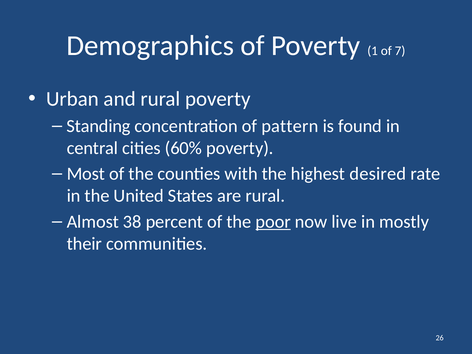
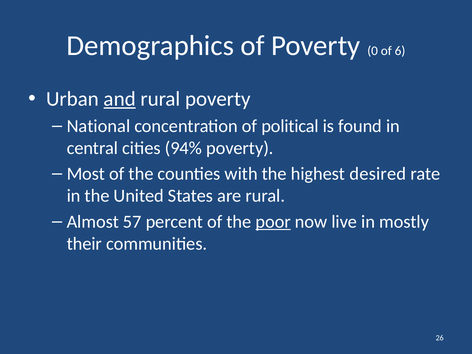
1: 1 -> 0 (373, 51)
7: 7 -> 6 (400, 51)
and underline: none -> present (120, 99)
Standing: Standing -> National (98, 126)
pattern: pattern -> political (290, 126)
60%: 60% -> 94% (183, 148)
38: 38 -> 57 (132, 222)
